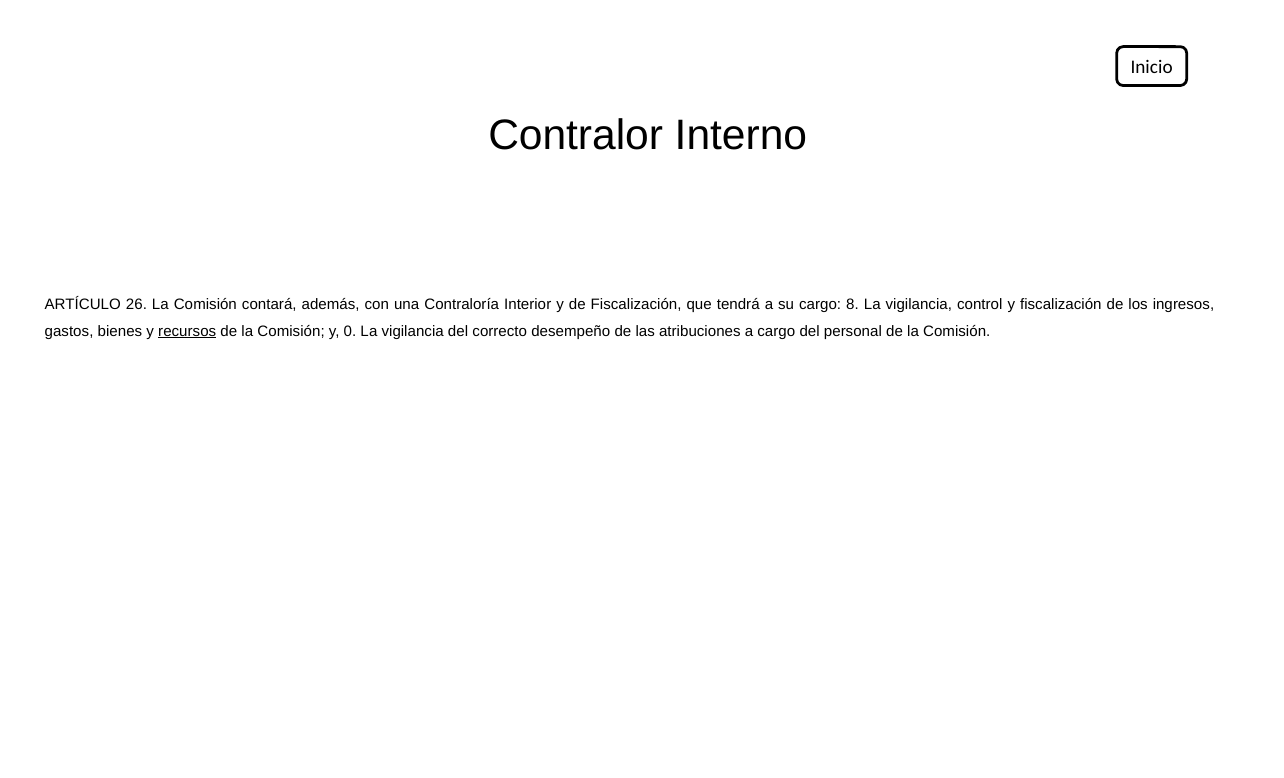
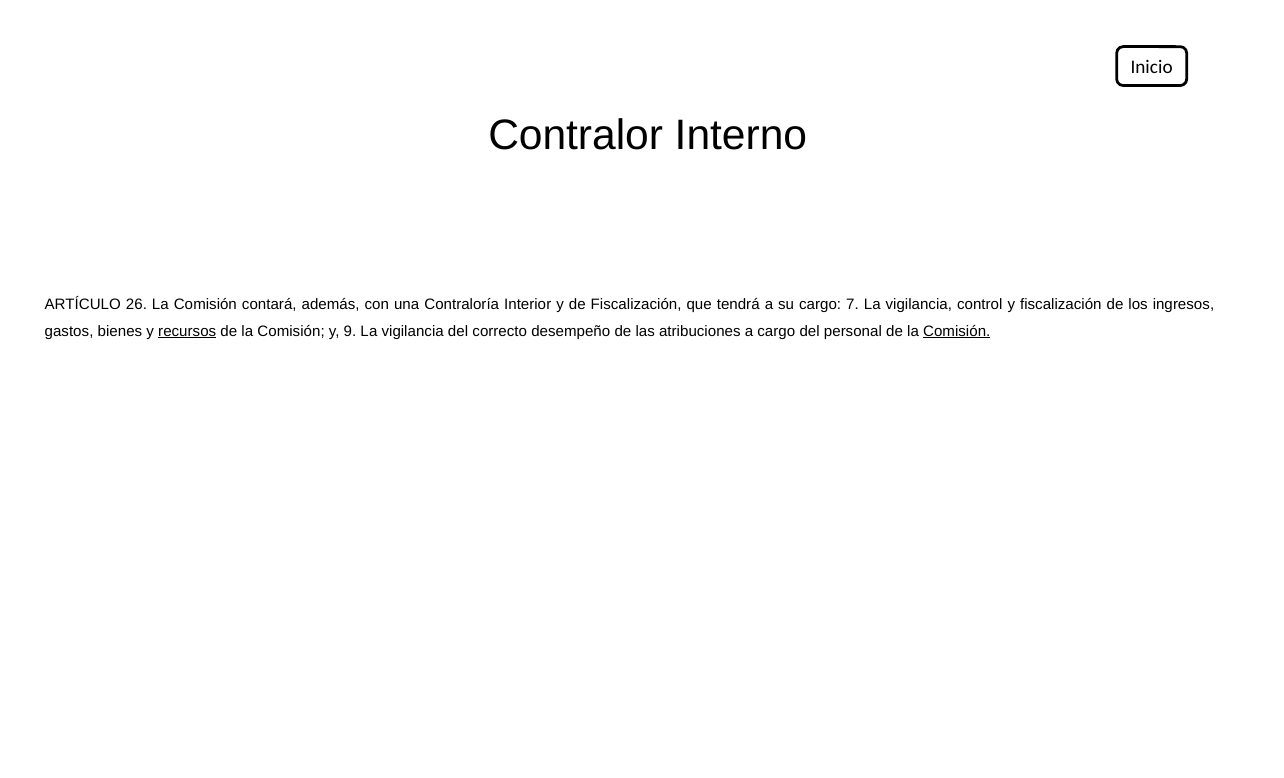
8: 8 -> 7 (852, 304)
0: 0 -> 9 (350, 331)
Comisión underline: none -> present (957, 331)
